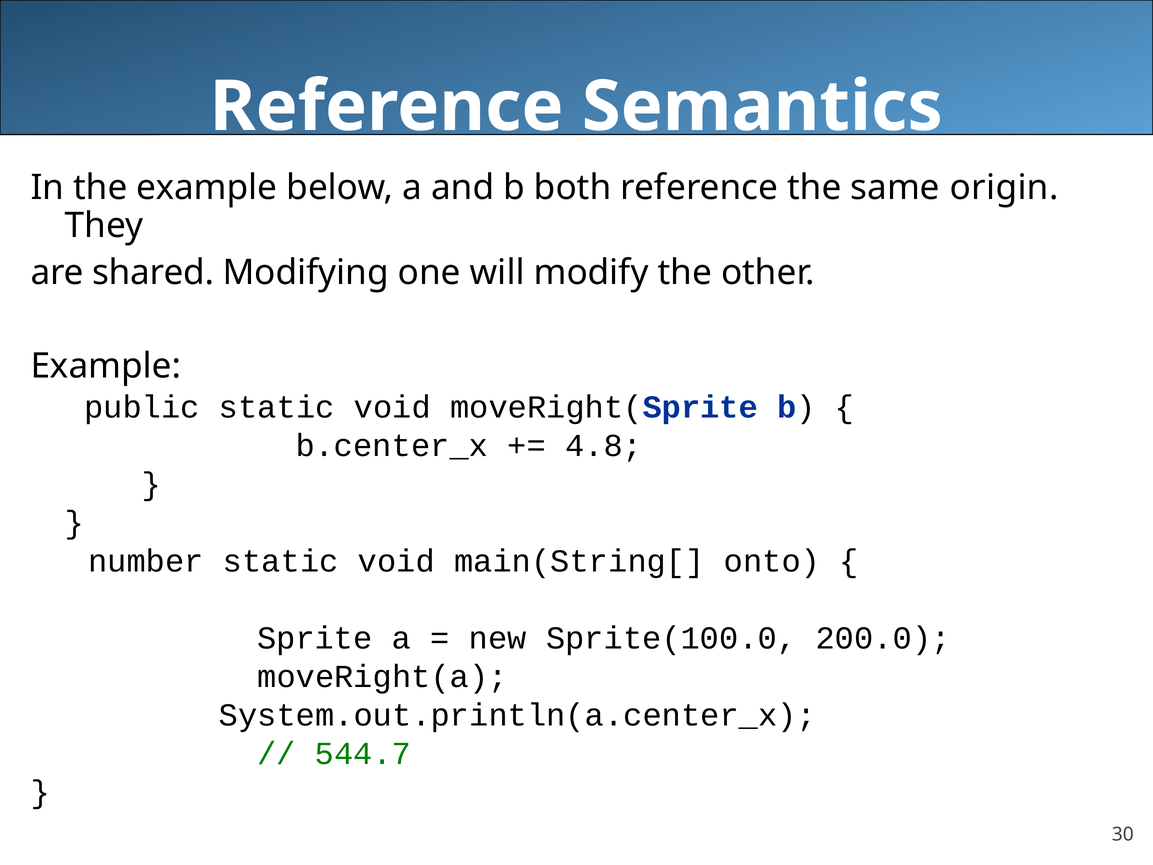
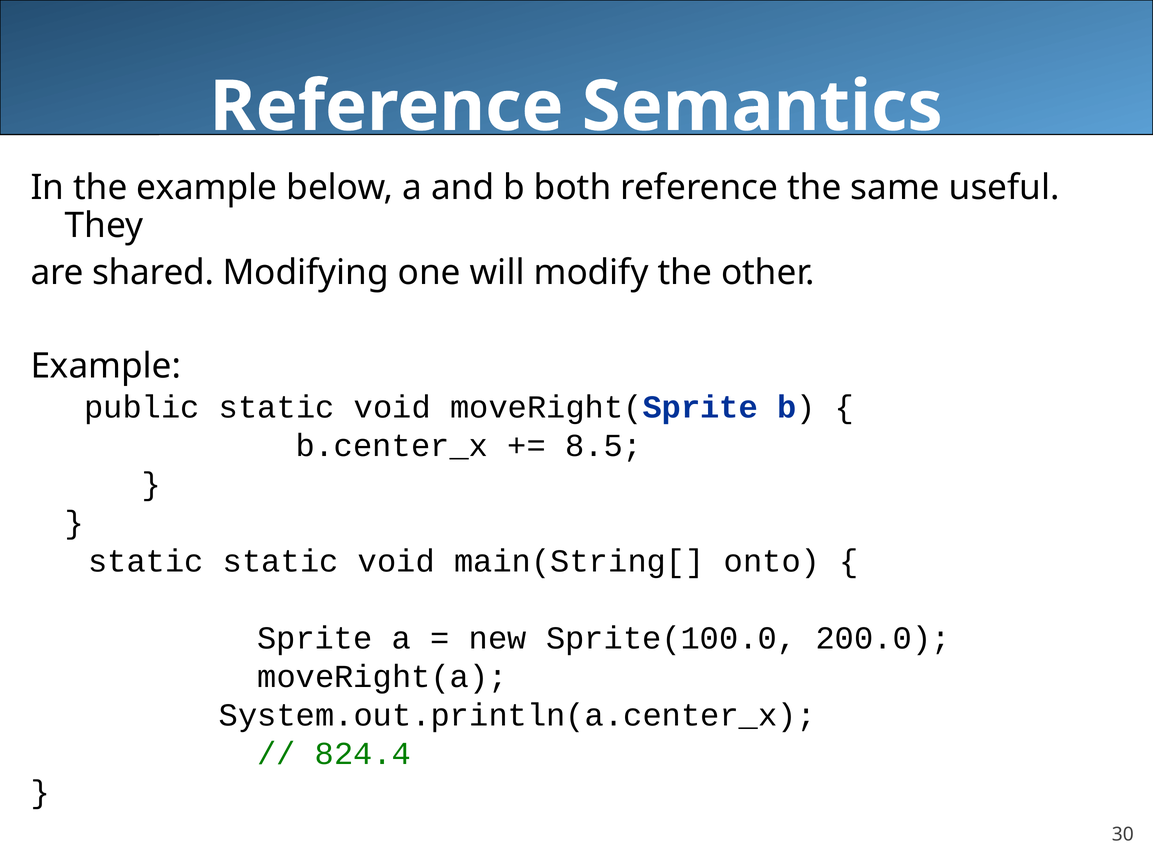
origin: origin -> useful (1004, 188)
4.8: 4.8 -> 8.5 (604, 445)
number: number -> static (146, 561)
544.7: 544.7 -> 824.4 (363, 753)
